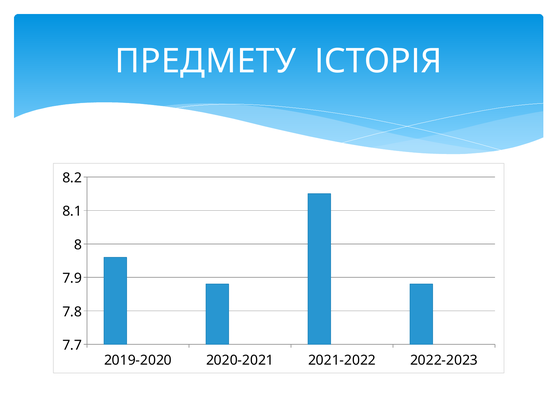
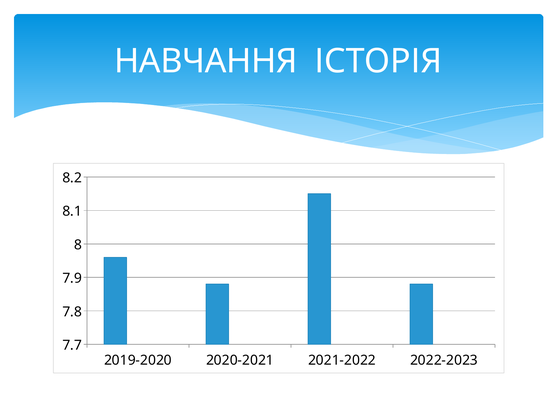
ПРЕДМЕТУ: ПРЕДМЕТУ -> НАВЧАННЯ (206, 61)
